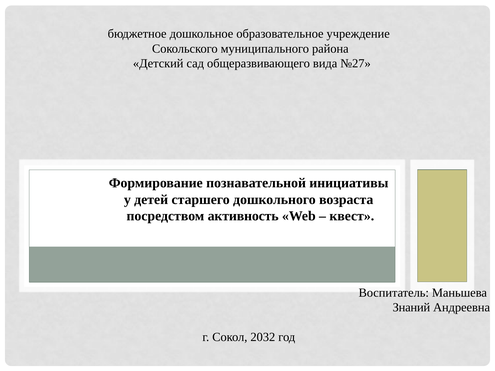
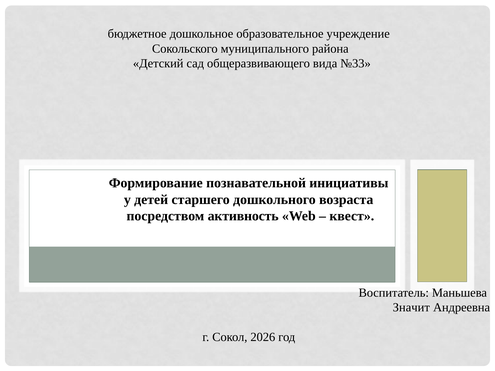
№27: №27 -> №33 (356, 64)
Знаний: Знаний -> Значит (411, 308)
2032: 2032 -> 2026 (263, 337)
